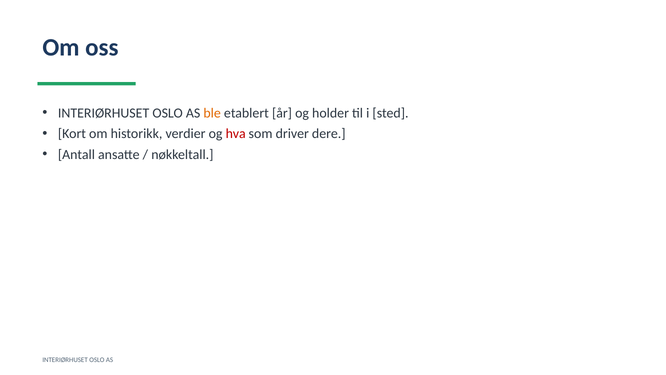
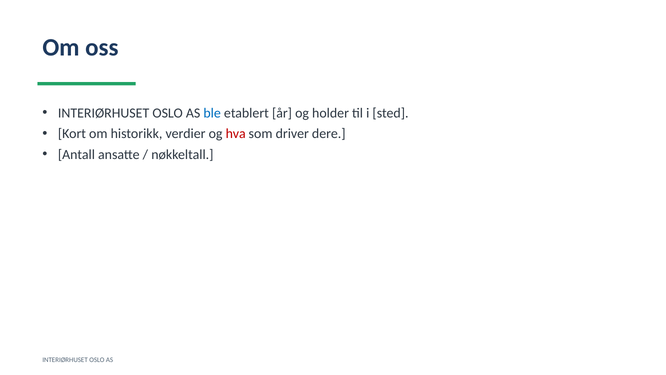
ble colour: orange -> blue (212, 113)
